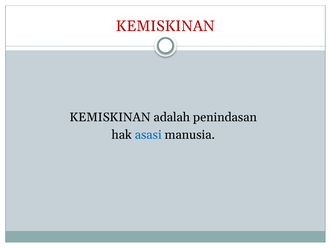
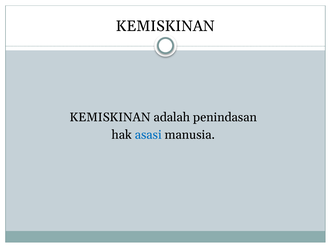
KEMISKINAN colour: red -> black (165, 26)
